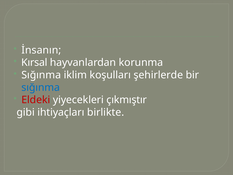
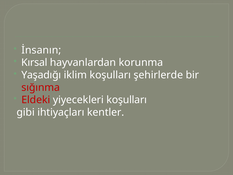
Sığınma: Sığınma -> Yaşadığı (41, 75)
sığınma colour: blue -> red (41, 87)
yiyecekleri çıkmıştır: çıkmıştır -> koşulları (127, 100)
birlikte: birlikte -> kentler (106, 112)
